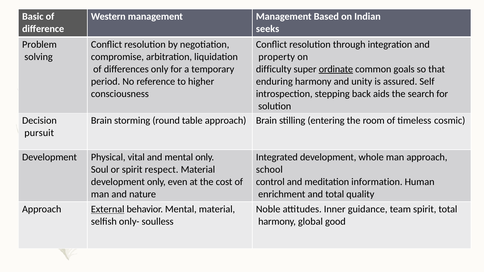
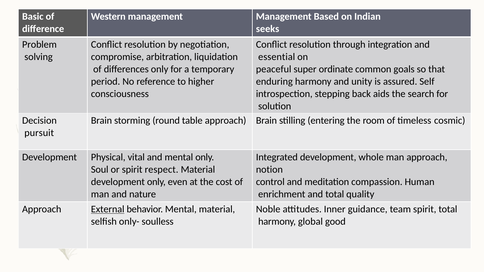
property: property -> essential (277, 57)
difficulty: difficulty -> peaceful (274, 69)
ordinate underline: present -> none (336, 69)
school: school -> notion (269, 170)
information: information -> compassion (377, 182)
